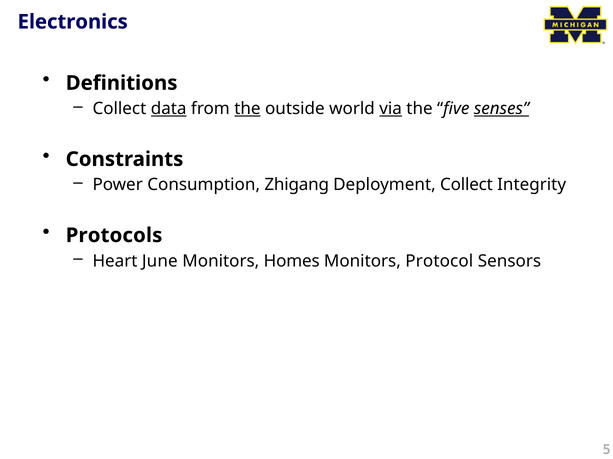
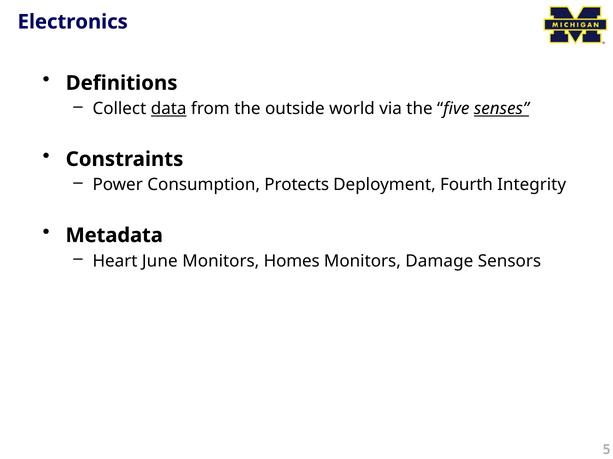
the underline: present -> none (247, 109)
via underline: present -> none (391, 109)
Zhigang: Zhigang -> Protects (297, 185)
Deployment Collect: Collect -> Fourth (466, 185)
Protocols: Protocols -> Metadata (114, 236)
Protocol: Protocol -> Damage (439, 261)
